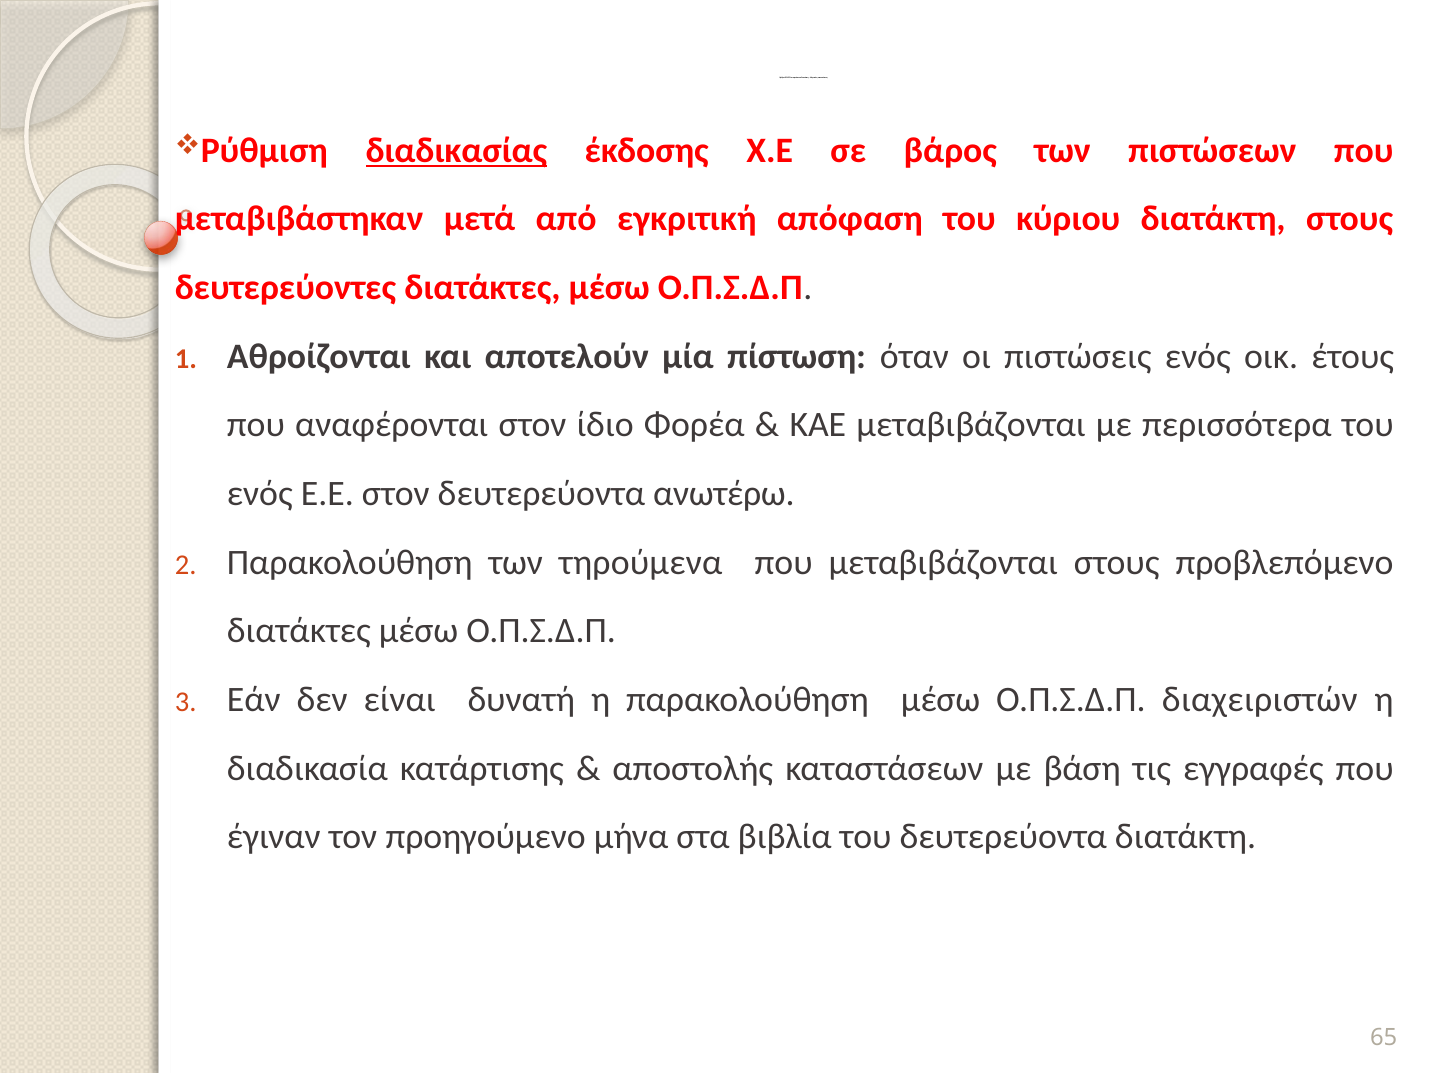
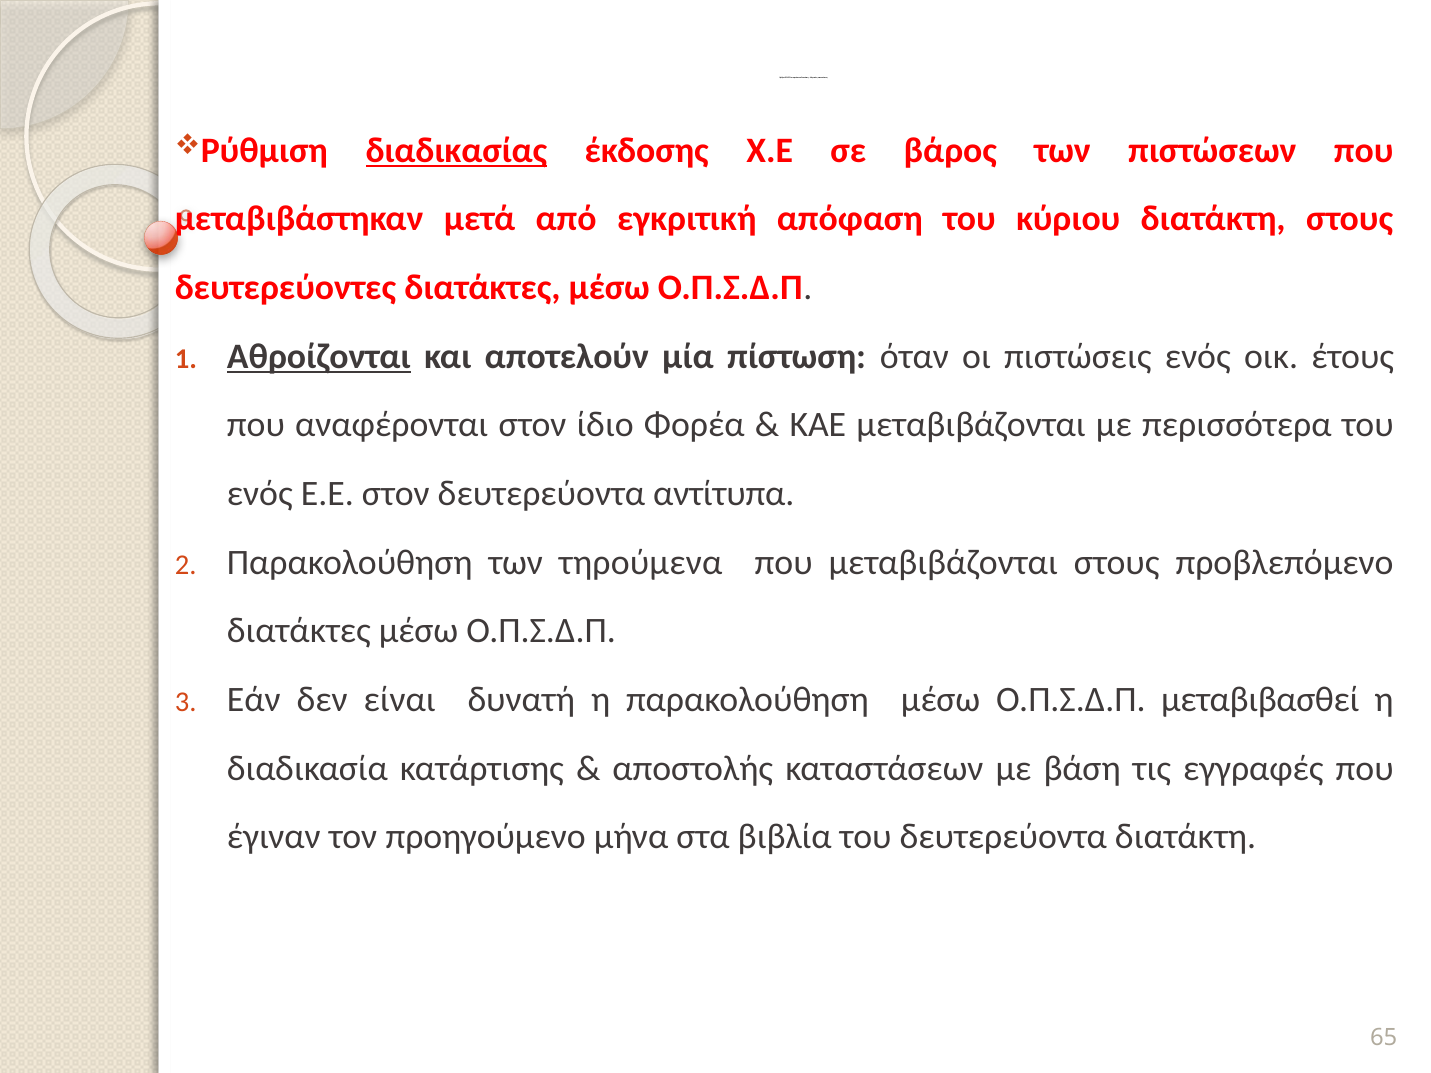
Αθροίζονται underline: none -> present (319, 356)
ανωτέρω: ανωτέρω -> αντίτυπα (724, 494)
διαχειριστών: διαχειριστών -> μεταβιβασθεί (1260, 700)
